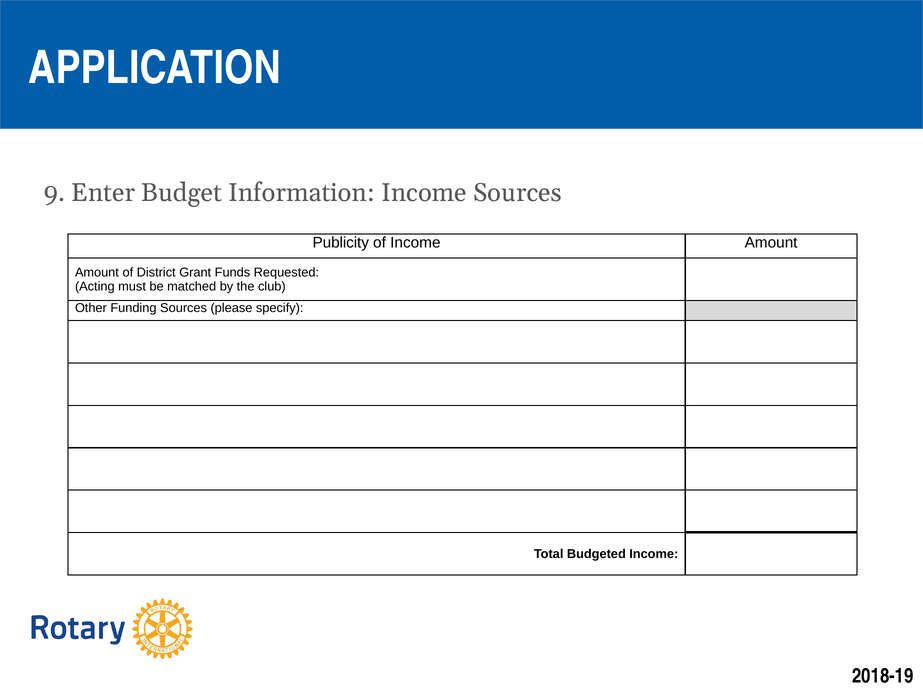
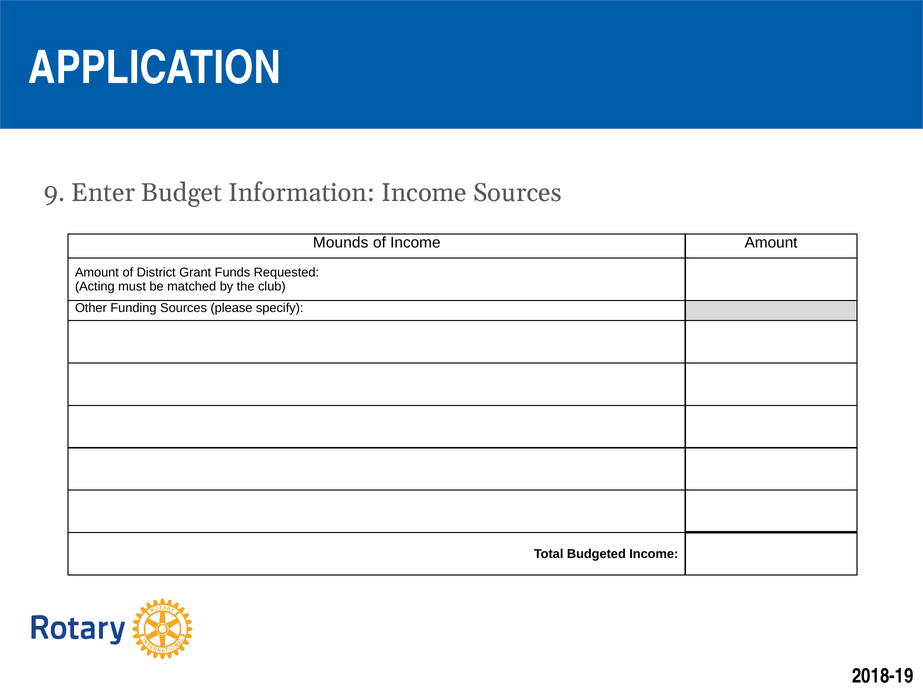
Publicity: Publicity -> Mounds (341, 243)
